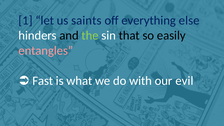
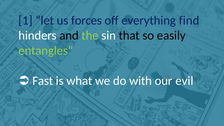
saints: saints -> forces (86, 20)
else: else -> find (189, 20)
entangles colour: pink -> light green (46, 51)
